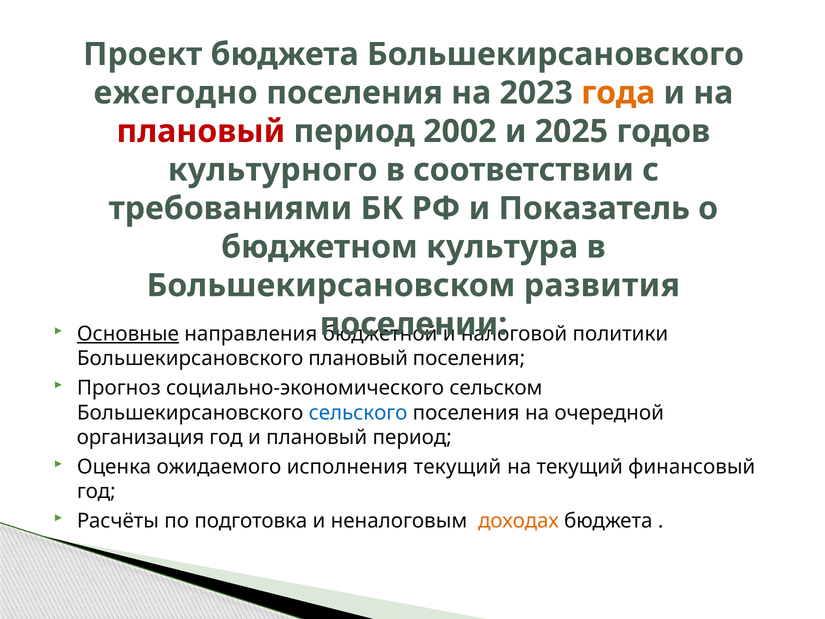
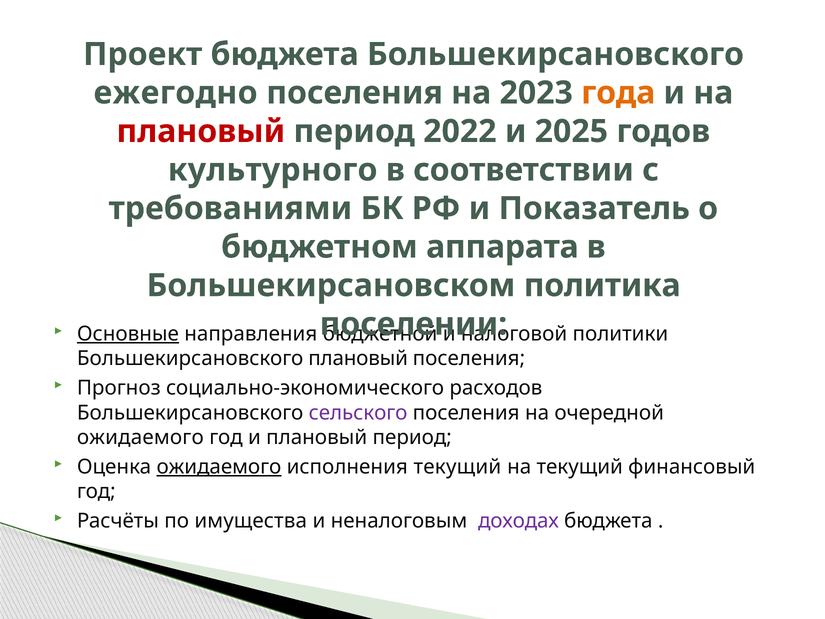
2002: 2002 -> 2022 (460, 131)
культура: культура -> аппарата (502, 247)
развития: развития -> политика (602, 285)
сельском: сельском -> расходов (496, 388)
сельского colour: blue -> purple (358, 413)
организация: организация -> ожидаемого (140, 437)
ожидаемого underline: none -> present (219, 467)
подготовка: подготовка -> имущества (251, 521)
доходах colour: orange -> purple (518, 521)
